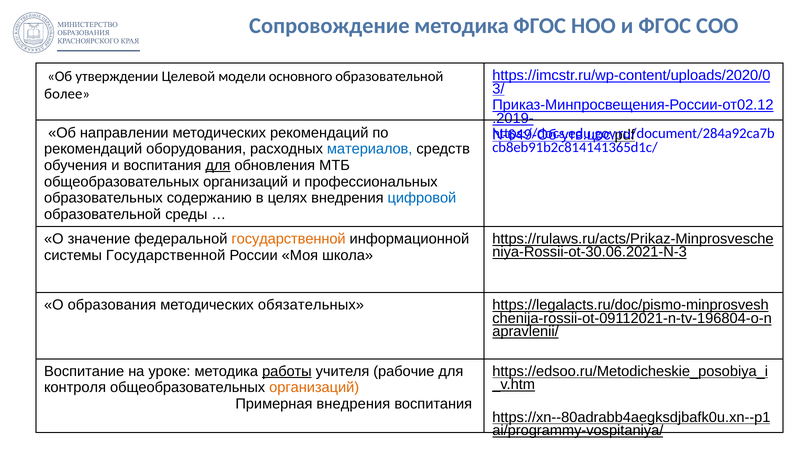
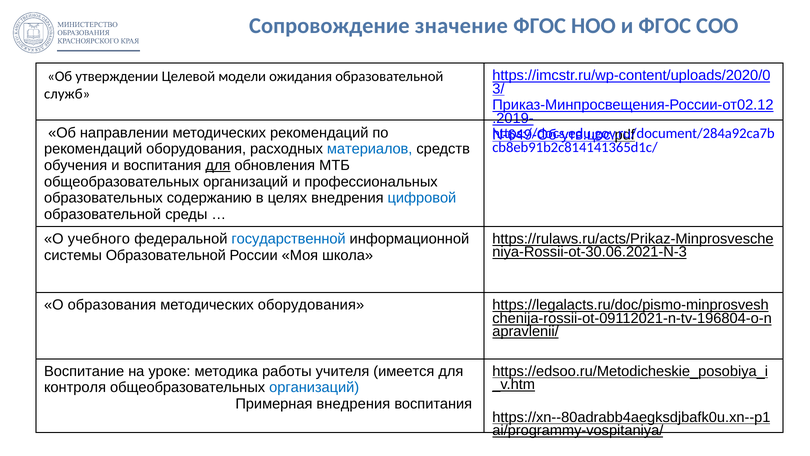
Сопровождение методика: методика -> значение (461, 26)
основного: основного -> ожидания (301, 76)
более: более -> служб (67, 94)
значение: значение -> учебного (99, 239)
государственной colour: orange -> blue (289, 239)
системы Государственной: Государственной -> Образовательной (166, 255)
методических обязательных: обязательных -> оборудования (311, 305)
работы underline: present -> none (287, 371)
рабочие: рабочие -> имеется (404, 371)
организаций colour: orange -> blue (314, 387)
